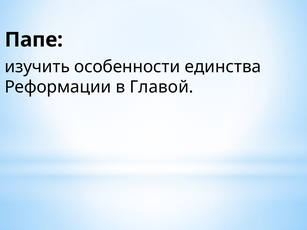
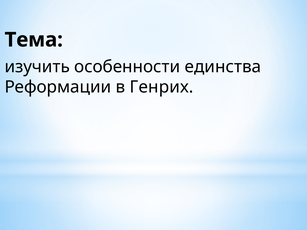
Папе: Папе -> Тема (34, 40)
Главой: Главой -> Генрих (162, 87)
